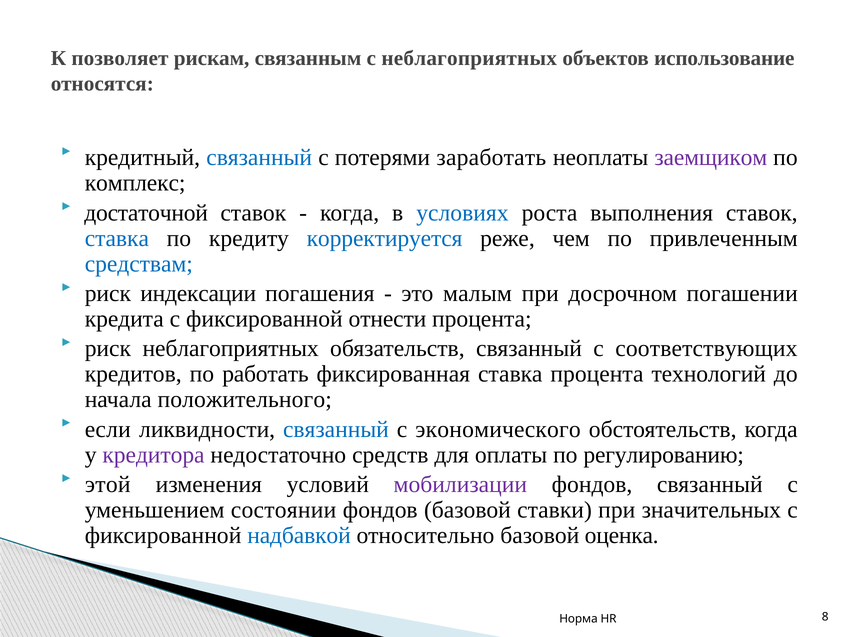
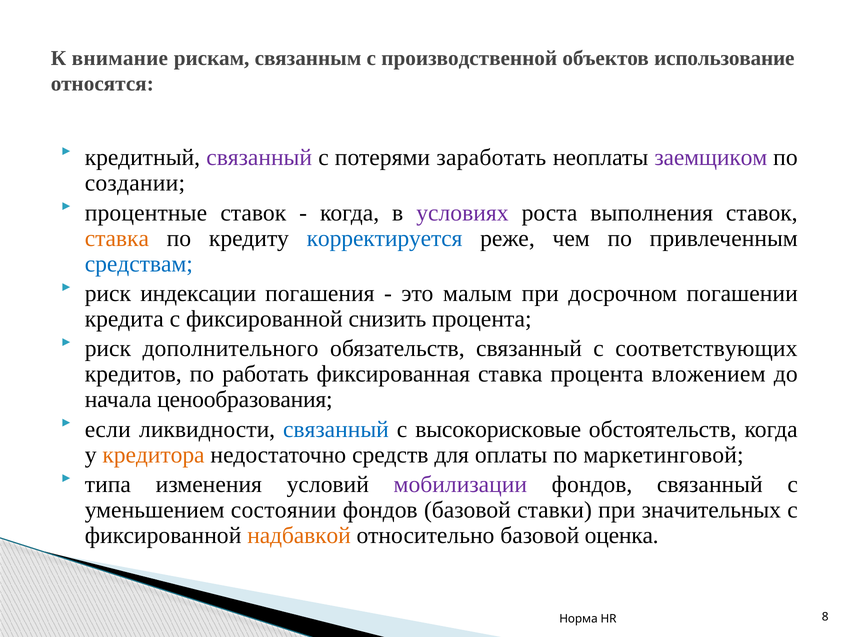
позволяет: позволяет -> внимание (120, 58)
с неблагоприятных: неблагоприятных -> производственной (469, 58)
связанный colour: blue -> purple (259, 158)
комплекс: комплекс -> создании (135, 183)
достаточной: достаточной -> процентные (146, 213)
условиях colour: blue -> purple (462, 213)
ставка colour: blue -> orange (117, 238)
отнести: отнести -> снизить (387, 319)
риск неблагоприятных: неблагоприятных -> дополнительного (231, 348)
технологий: технологий -> вложением (709, 374)
положительного: положительного -> ценообразования (245, 399)
экономического: экономического -> высокорисковые (498, 429)
кредитора colour: purple -> orange (153, 455)
регулированию: регулированию -> маркетинговой (663, 455)
этой: этой -> типа (108, 484)
надбавкой colour: blue -> orange (299, 535)
